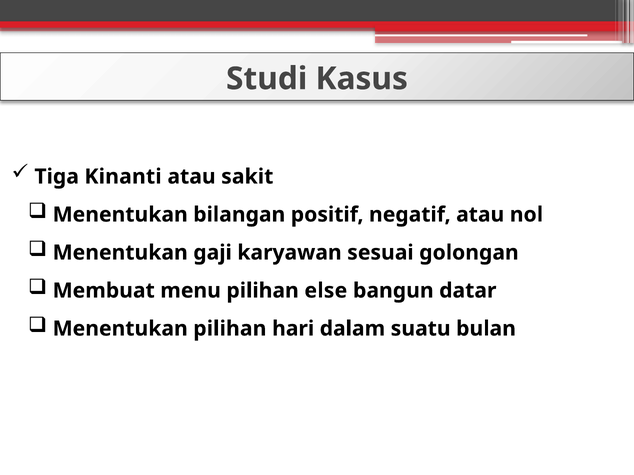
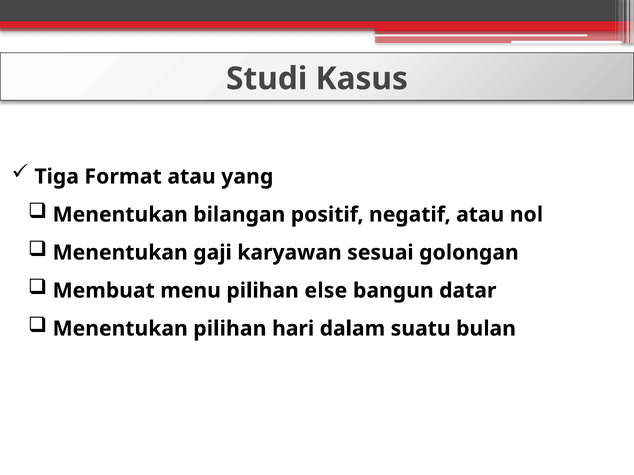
Kinanti: Kinanti -> Format (123, 177)
sakit: sakit -> yang (247, 177)
